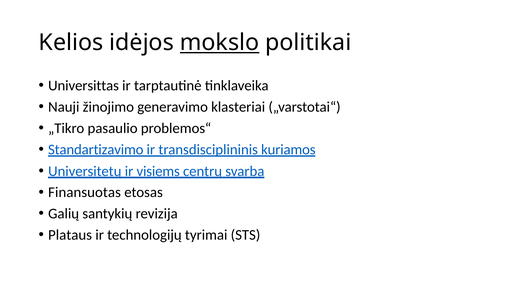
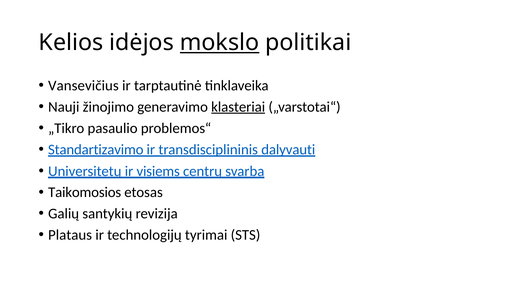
Universittas: Universittas -> Vansevičius (83, 86)
klasteriai underline: none -> present (238, 107)
kuriamos: kuriamos -> dalyvauti (288, 150)
Finansuotas: Finansuotas -> Taikomosios (85, 193)
